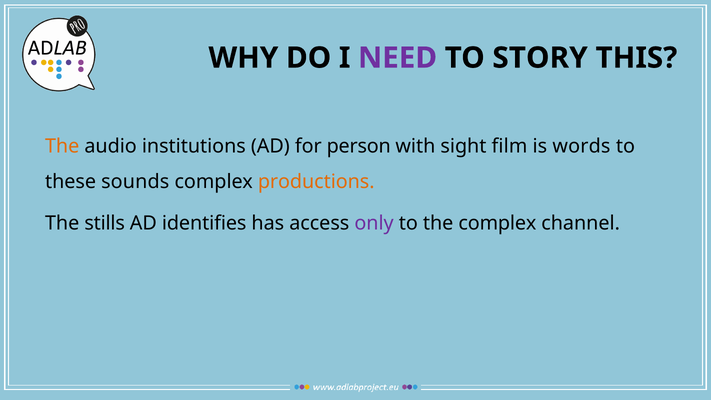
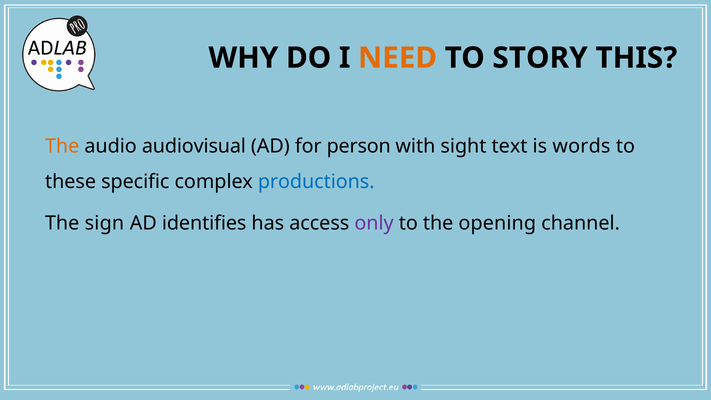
NEED colour: purple -> orange (398, 58)
institutions: institutions -> audiovisual (194, 146)
film: film -> text (510, 146)
sounds: sounds -> specific (135, 182)
productions colour: orange -> blue (316, 182)
stills: stills -> sign (104, 223)
the complex: complex -> opening (497, 223)
